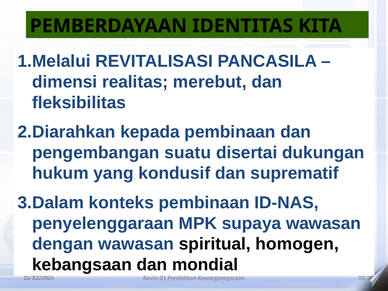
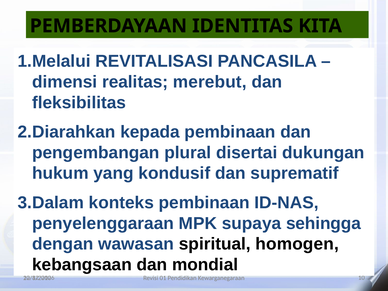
suatu: suatu -> plural (188, 153)
supaya wawasan: wawasan -> sehingga (323, 223)
